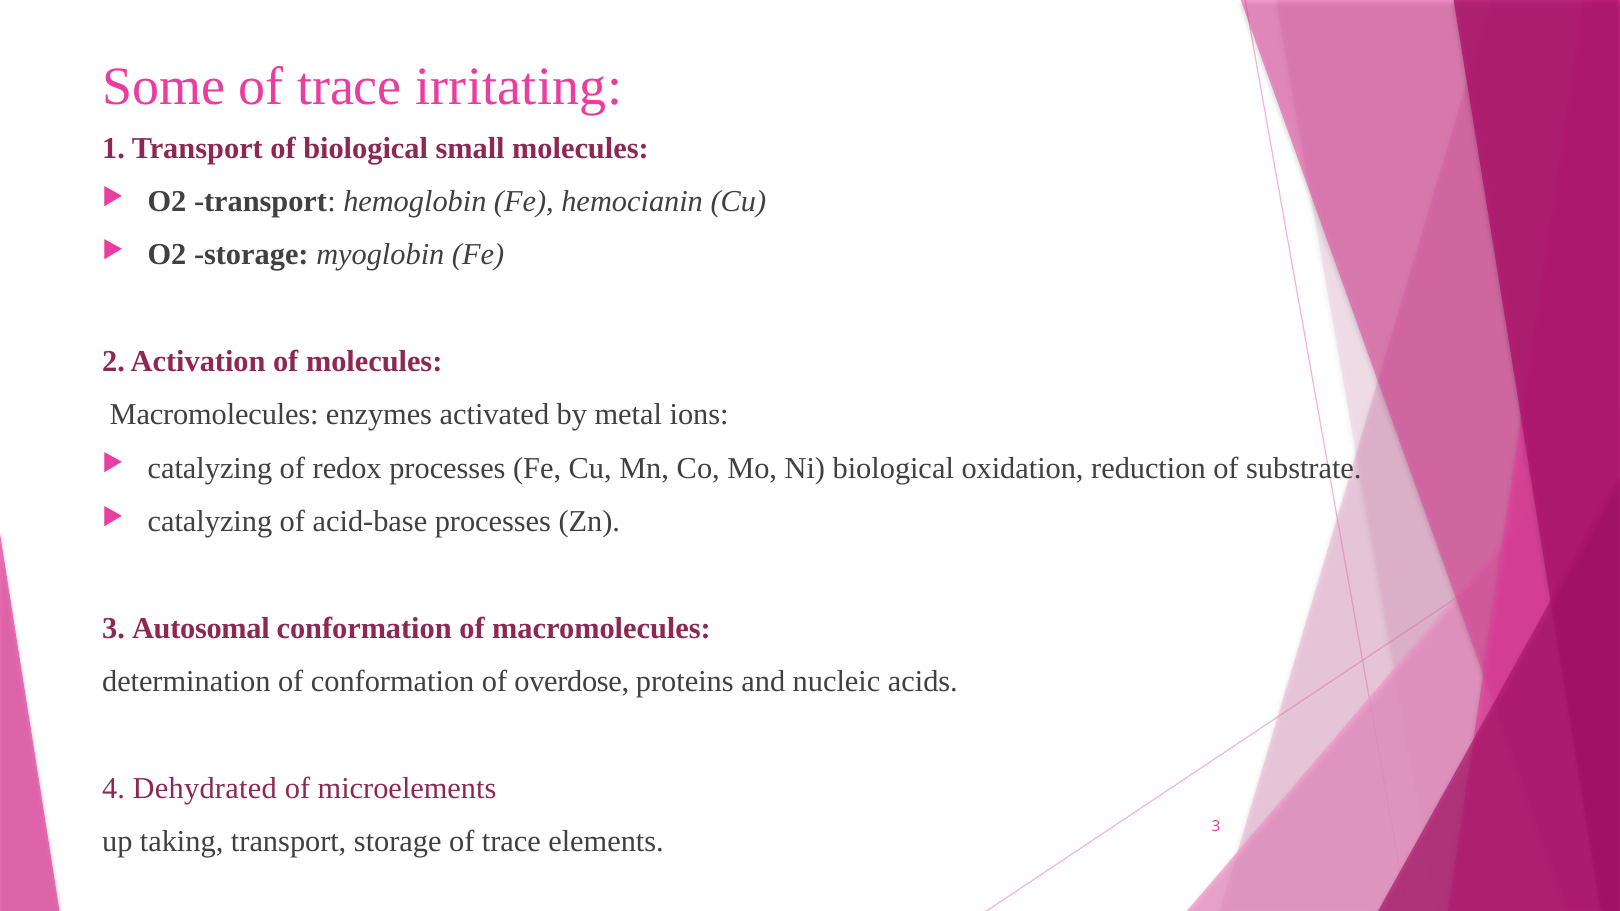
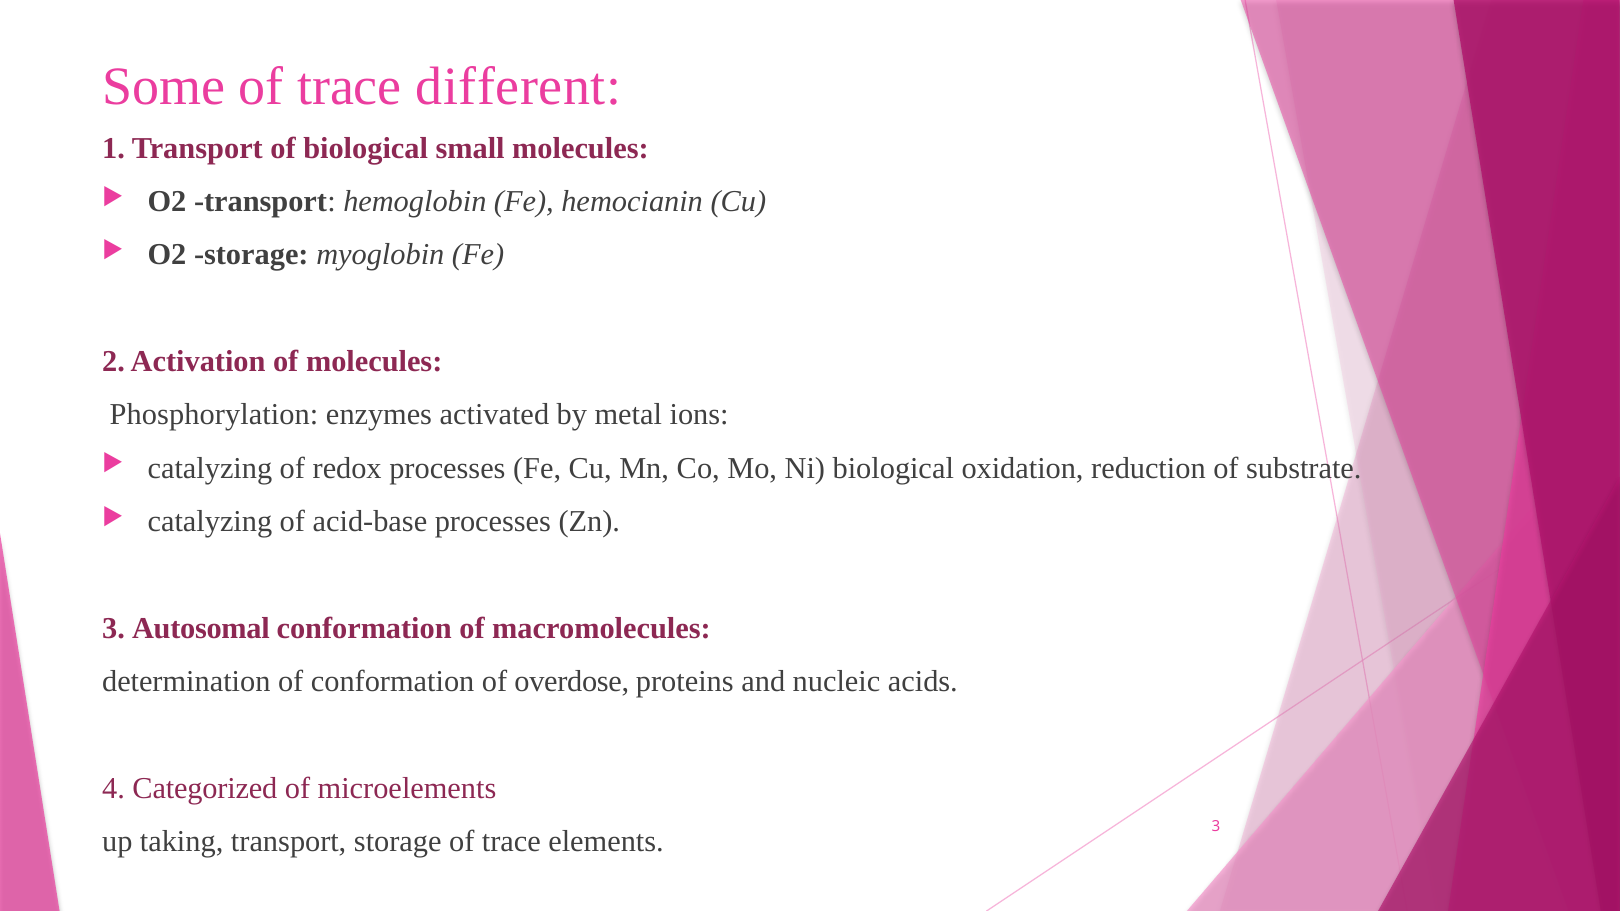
irritating: irritating -> different (519, 87)
Macromolecules: Macromolecules -> Phosphorylation (214, 415)
Dehydrated: Dehydrated -> Categorized (205, 788)
